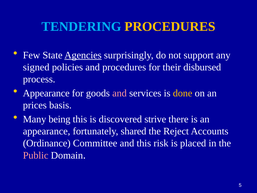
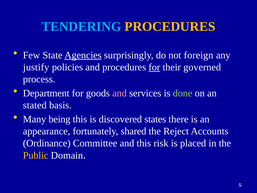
support: support -> foreign (199, 55)
signed: signed -> justify (36, 67)
for underline: none -> present (154, 67)
disbursed: disbursed -> governed (202, 67)
Appearance: Appearance -> Department (46, 93)
done colour: yellow -> light green (183, 93)
prices: prices -> stated (35, 105)
strive: strive -> states (155, 119)
Public colour: pink -> yellow (36, 155)
